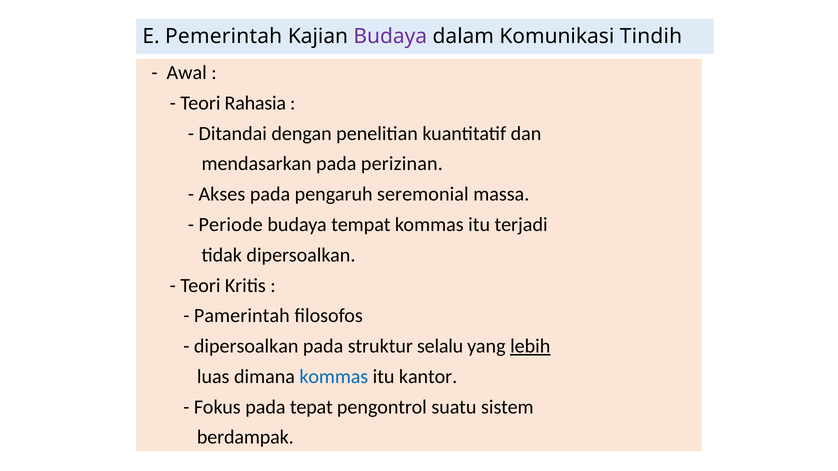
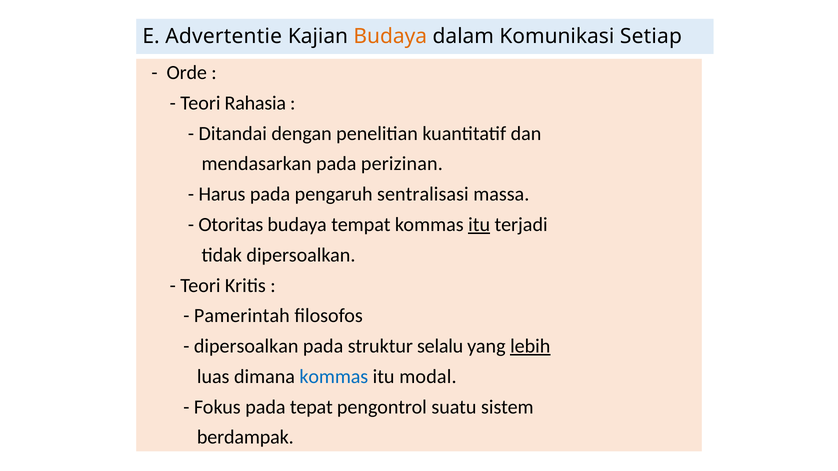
Pemerintah: Pemerintah -> Advertentie (224, 36)
Budaya colour: purple -> orange (390, 36)
Tindih: Tindih -> Setiap (651, 36)
Awal: Awal -> Orde (187, 73)
Akses: Akses -> Harus (222, 194)
seremonial: seremonial -> sentralisasi (423, 194)
Periode: Periode -> Otoritas (231, 225)
itu underline: none -> present (479, 225)
kantor: kantor -> modal (428, 377)
